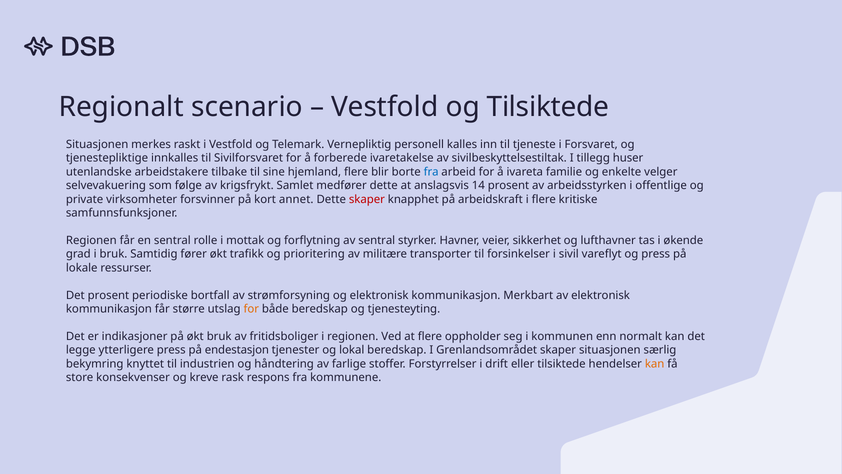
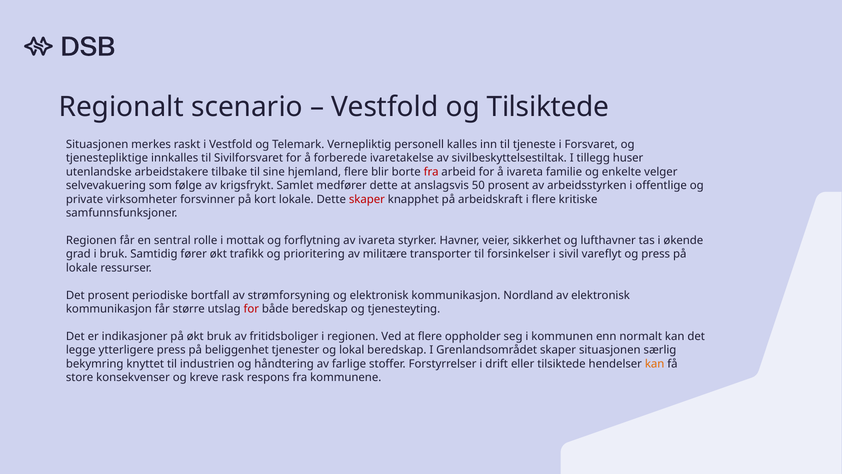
fra colour: blue -> red (431, 172)
14: 14 -> 50 (478, 185)
kort annet: annet -> lokale (296, 199)
av sentral: sentral -> ivareta (377, 240)
Merkbart: Merkbart -> Nordland (528, 295)
for colour: orange -> red (251, 309)
endestasjon: endestasjon -> beliggenhet (237, 350)
